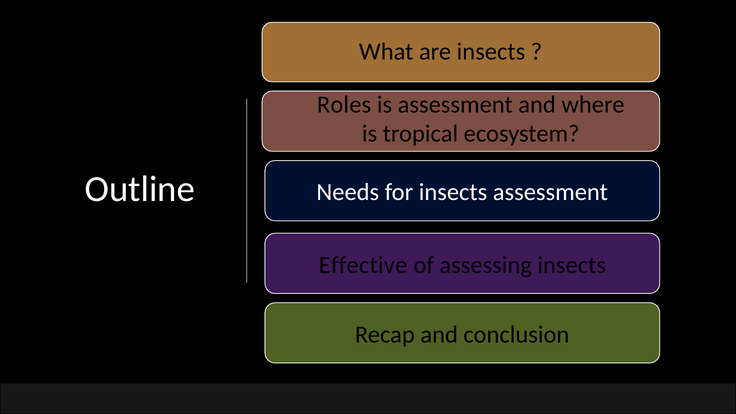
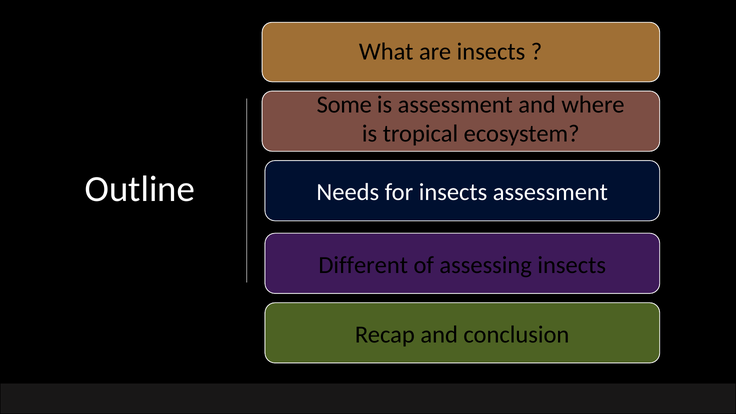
Roles: Roles -> Some (344, 104)
Effective: Effective -> Different (363, 265)
